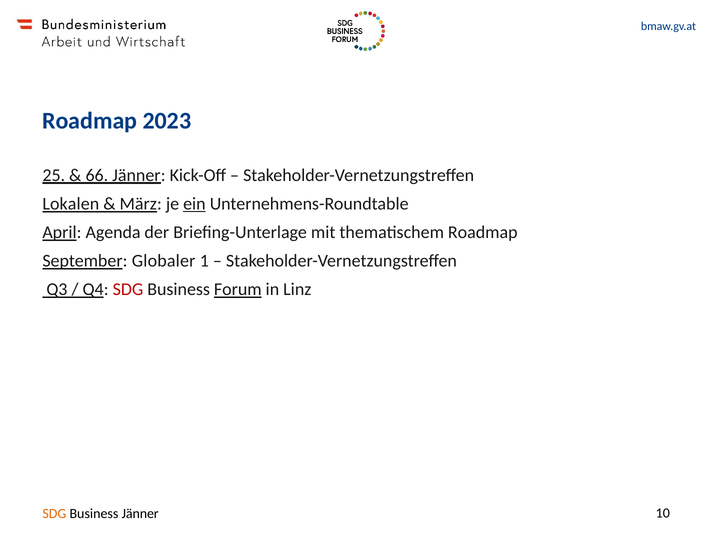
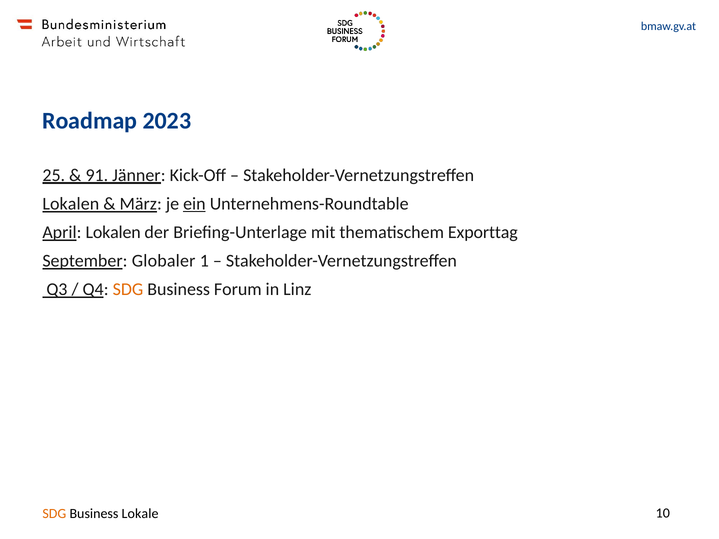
66: 66 -> 91 (97, 175)
April Agenda: Agenda -> Lokalen (113, 232)
thematischem Roadmap: Roadmap -> Exporttag (483, 232)
SDG colour: red -> orange (128, 290)
Forum underline: present -> none (238, 290)
Business Jänner: Jänner -> Lokale (140, 514)
